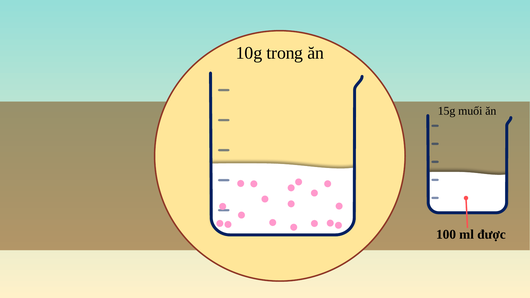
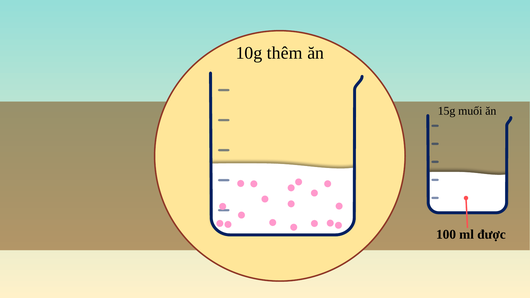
trong: trong -> thêm (285, 53)
